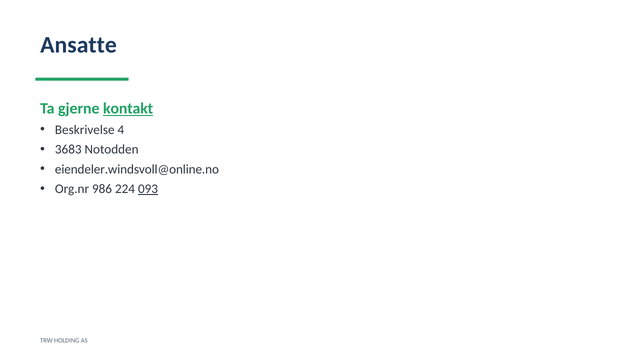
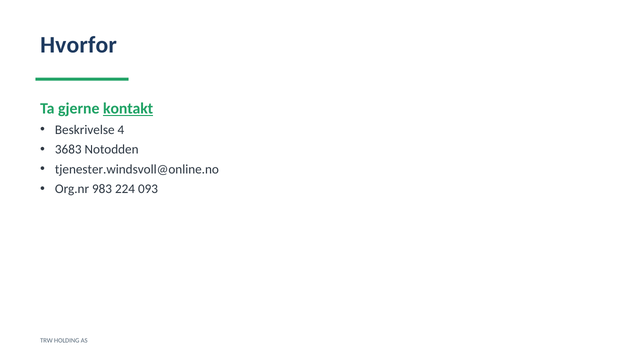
Ansatte: Ansatte -> Hvorfor (78, 45)
eiendeler.windsvoll@online.no: eiendeler.windsvoll@online.no -> tjenester.windsvoll@online.no (137, 169)
986: 986 -> 983 (102, 189)
093 underline: present -> none (148, 189)
